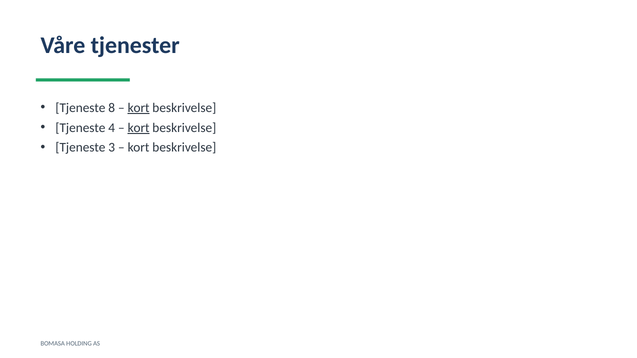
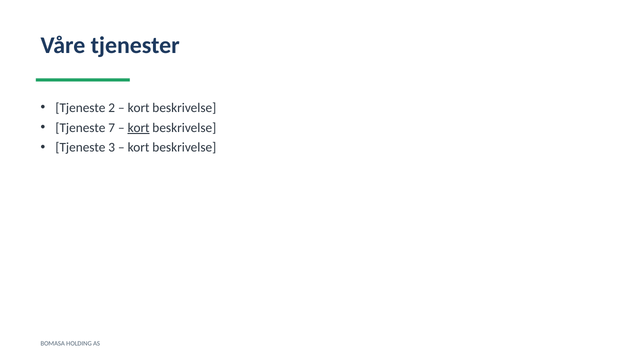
8: 8 -> 2 (112, 108)
kort underline: present -> none (139, 108)
4: 4 -> 7 (112, 128)
